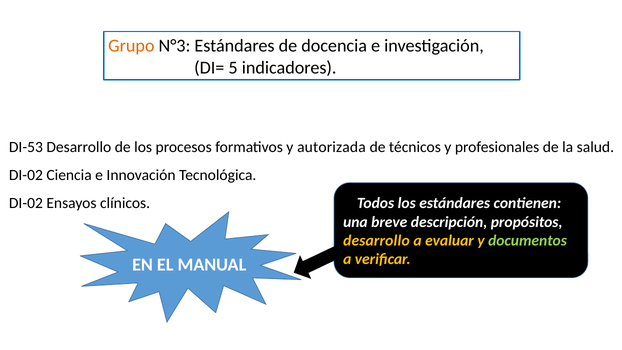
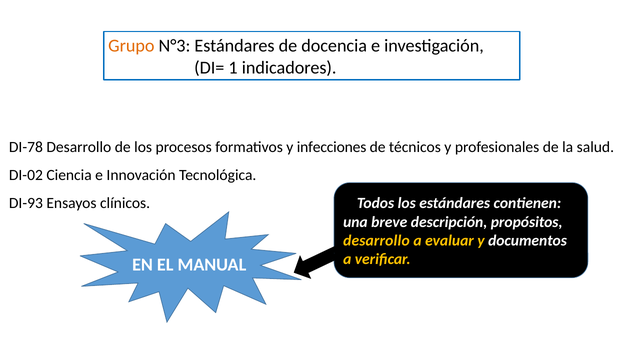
5: 5 -> 1 (233, 68)
DI-53: DI-53 -> DI-78 (26, 147)
autorizada: autorizada -> infecciones (332, 147)
DI-02: DI-02 -> DI-93 (26, 203)
documentos colour: light green -> white (528, 241)
